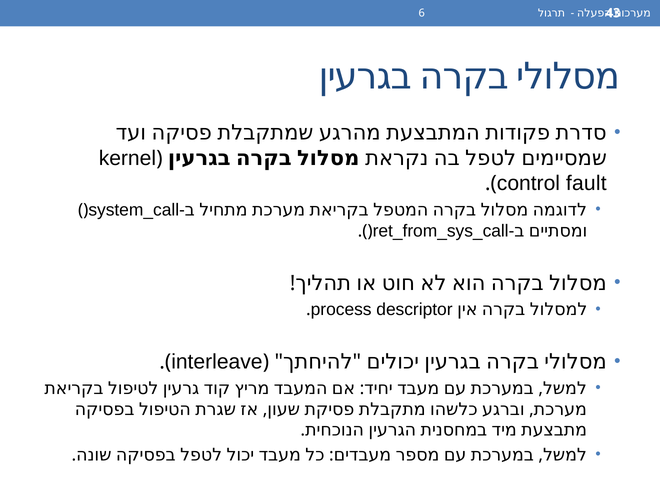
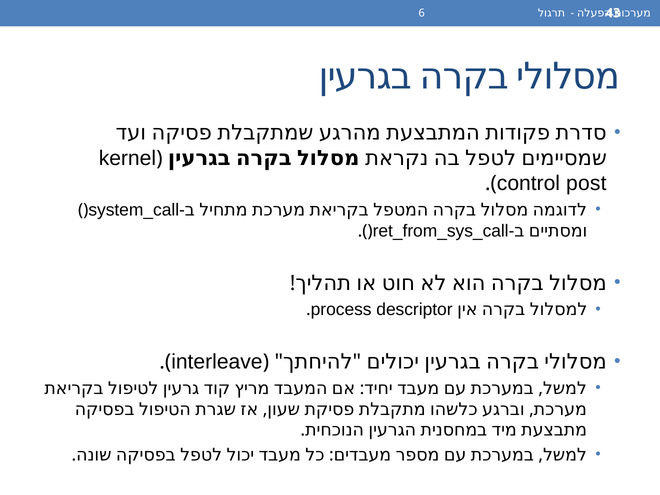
fault: fault -> post (586, 183)
